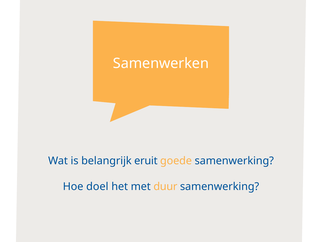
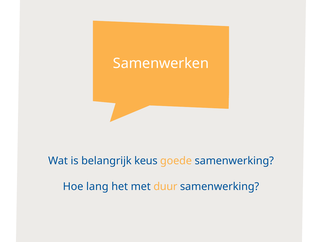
eruit: eruit -> keus (146, 160)
doel: doel -> lang (97, 186)
